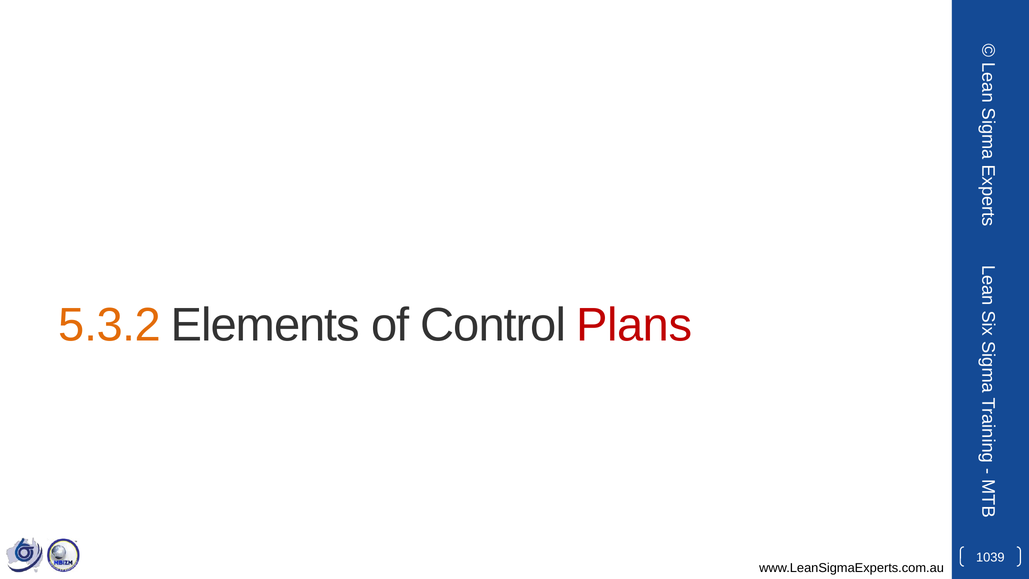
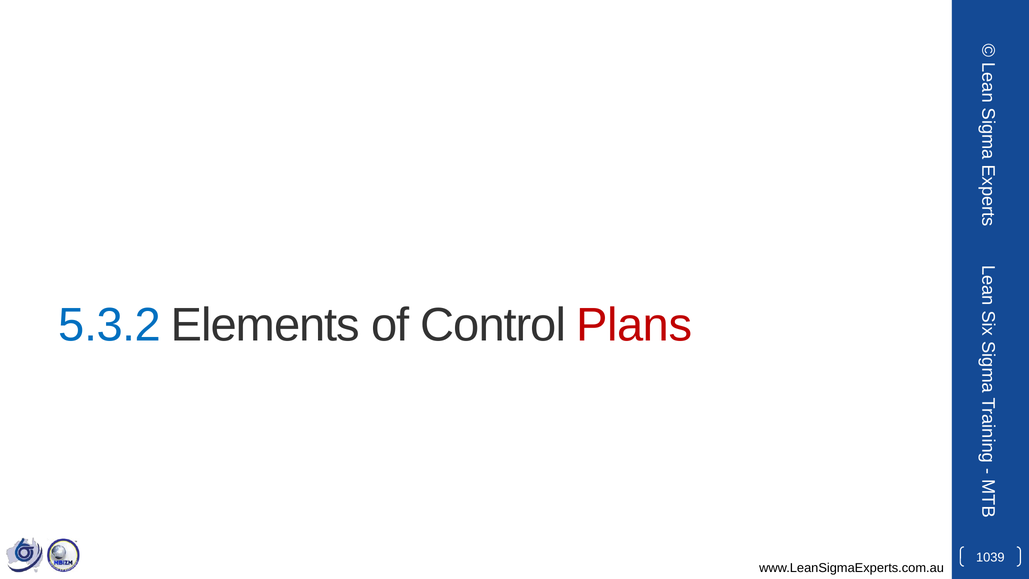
5.3.2 colour: orange -> blue (110, 325)
